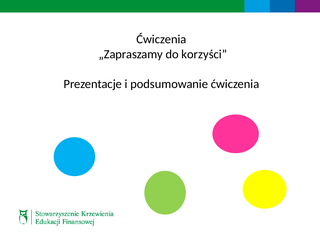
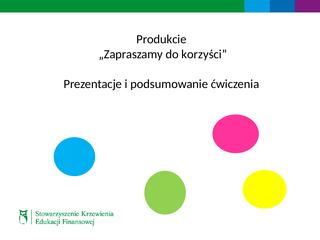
Ćwiczenia: Ćwiczenia -> Produkcie (161, 39)
